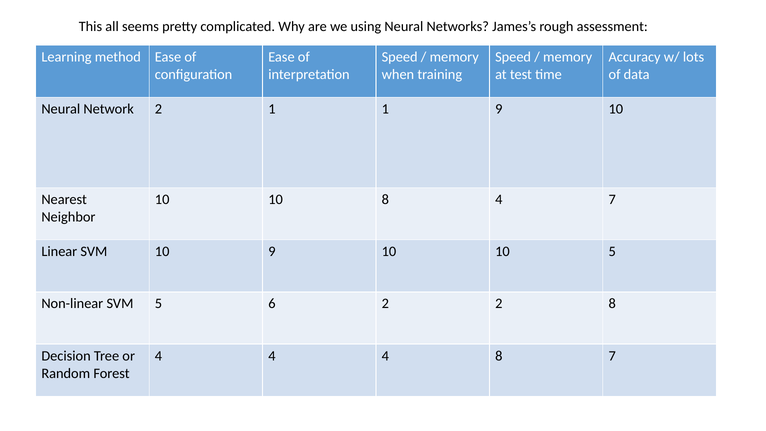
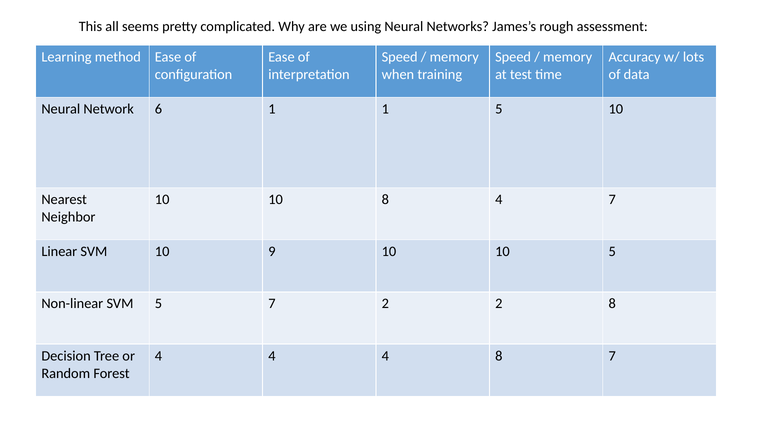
Network 2: 2 -> 6 (158, 109)
1 9: 9 -> 5 (499, 109)
5 6: 6 -> 7 (272, 304)
